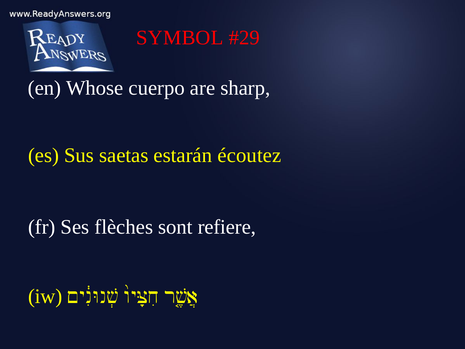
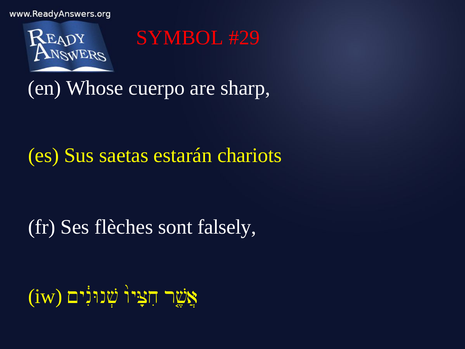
écoutez: écoutez -> chariots (250, 155)
refiere: refiere -> falsely (227, 227)
